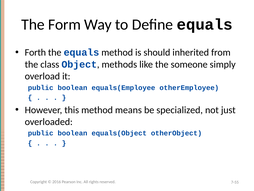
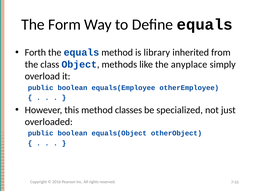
should: should -> library (157, 52)
someone: someone -> anyplace (189, 64)
means: means -> classes (129, 110)
